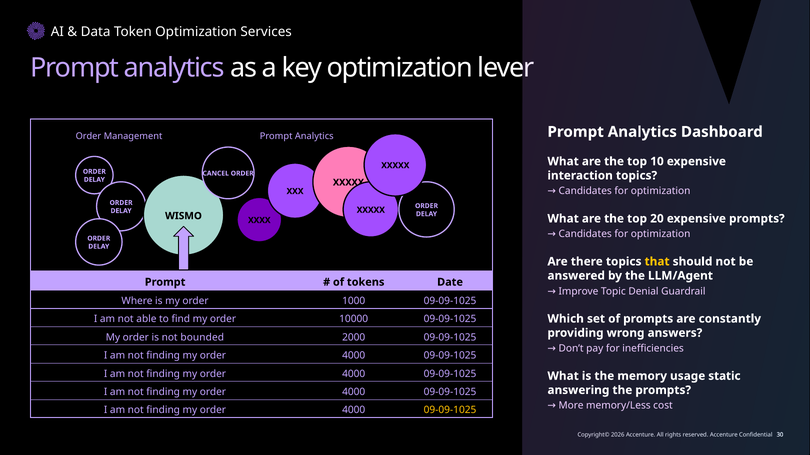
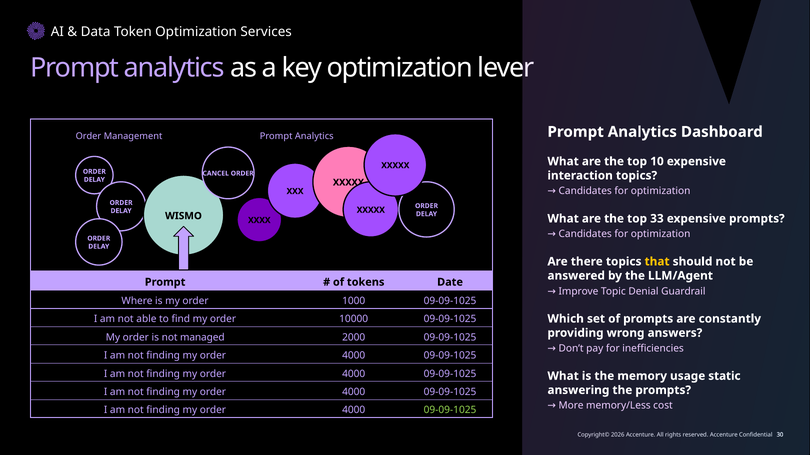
20: 20 -> 33 (657, 219)
bounded: bounded -> managed (202, 338)
09-09-1025 colour: yellow -> light green (450, 411)
